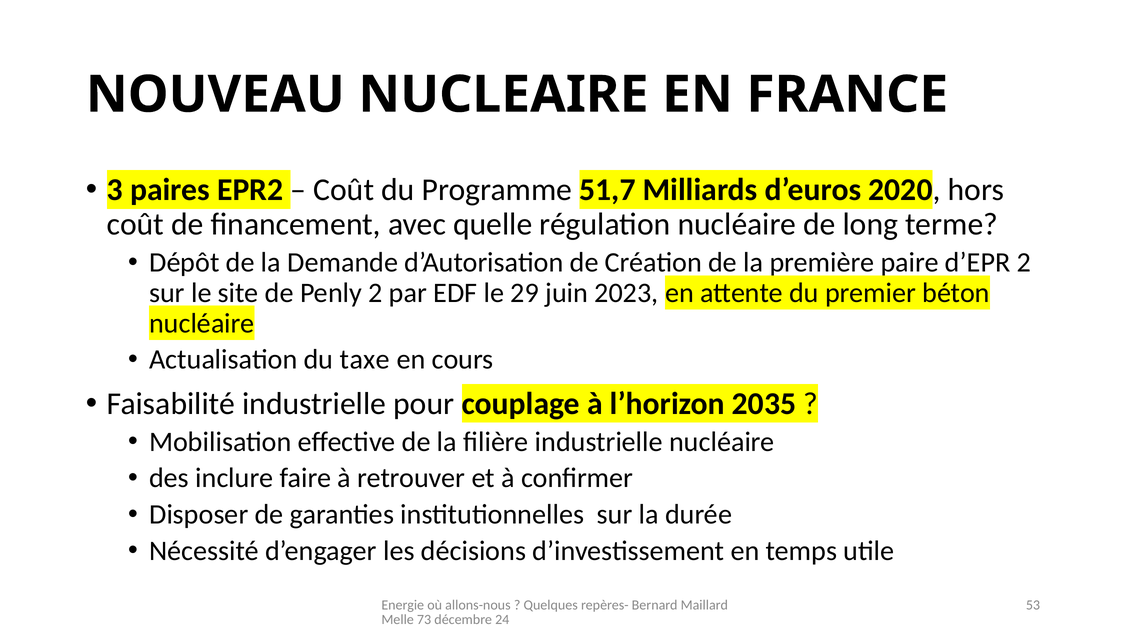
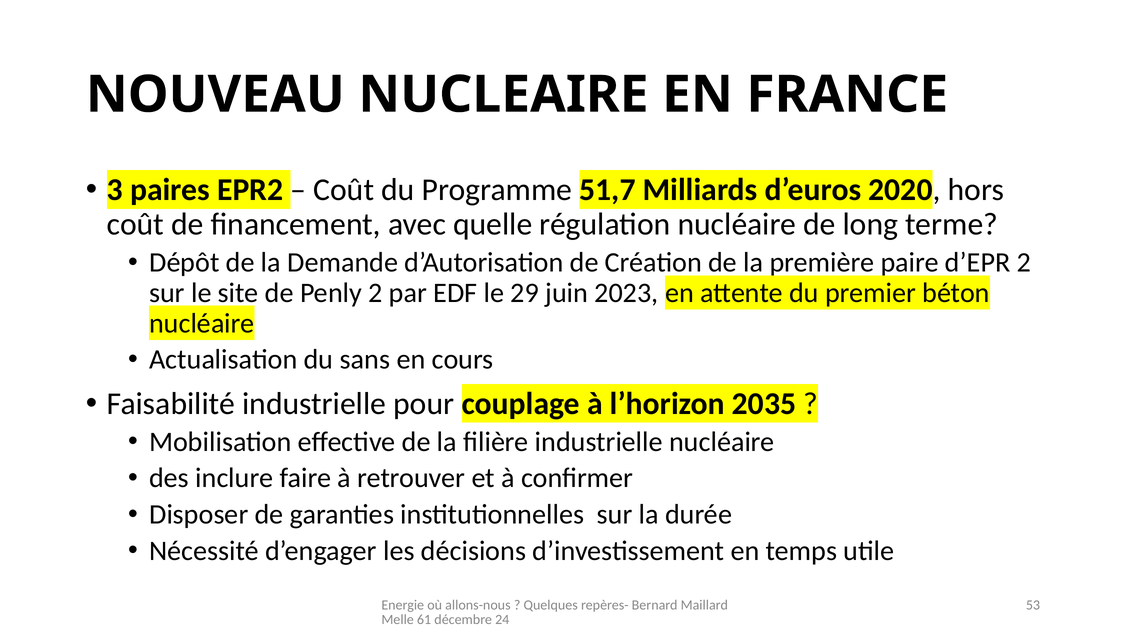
taxe: taxe -> sans (365, 359)
73: 73 -> 61 (424, 619)
